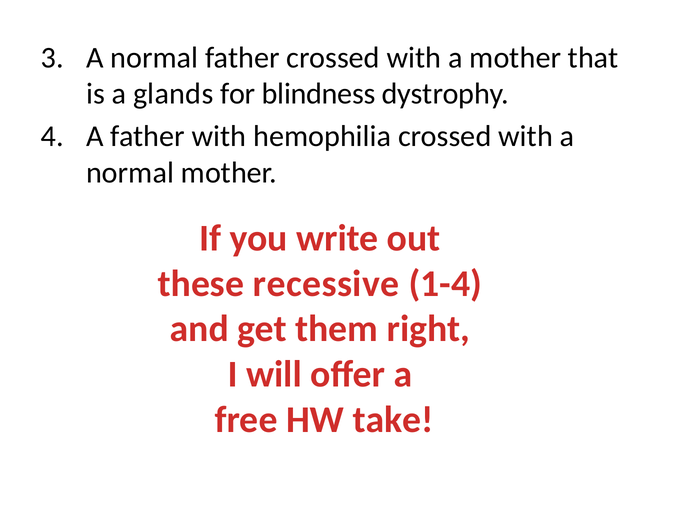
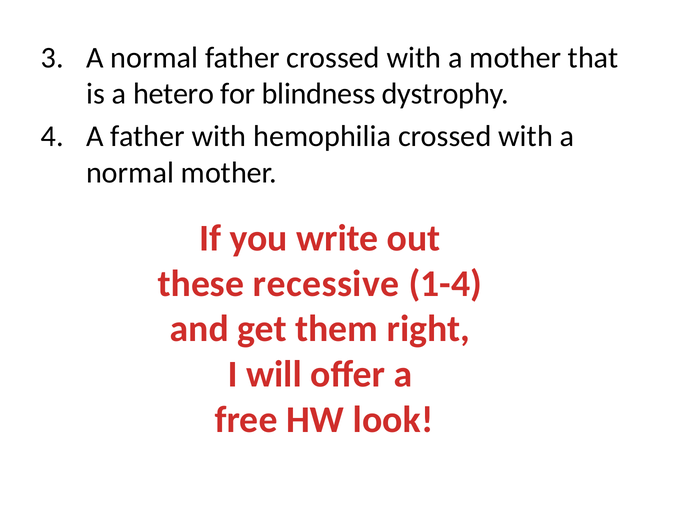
glands: glands -> hetero (173, 94)
take: take -> look (393, 420)
